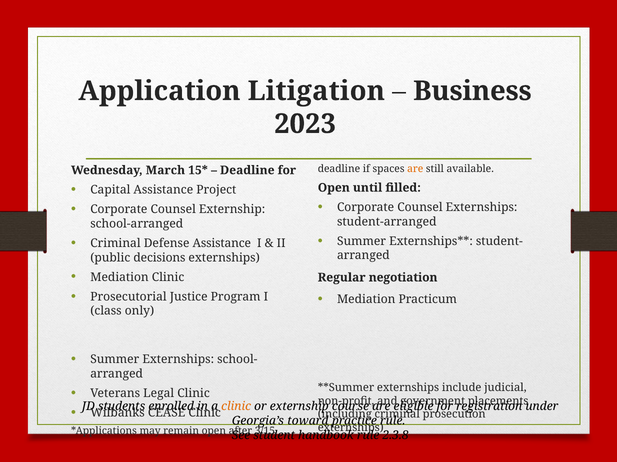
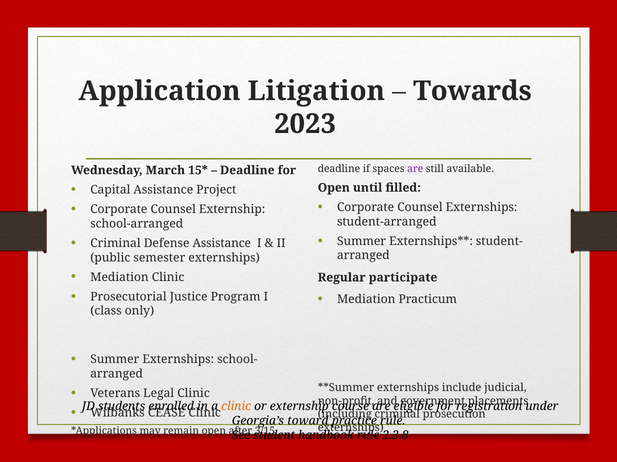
Business: Business -> Towards (472, 91)
are colour: orange -> purple (415, 169)
decisions: decisions -> semester (159, 258)
negotiation: negotiation -> participate (403, 278)
